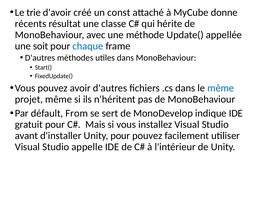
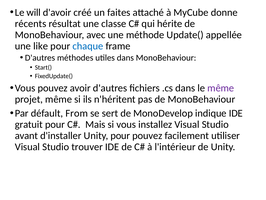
trie: trie -> will (34, 12)
const: const -> faites (119, 12)
soit: soit -> like (41, 46)
même colour: blue -> purple (221, 88)
appelle: appelle -> trouver (87, 147)
